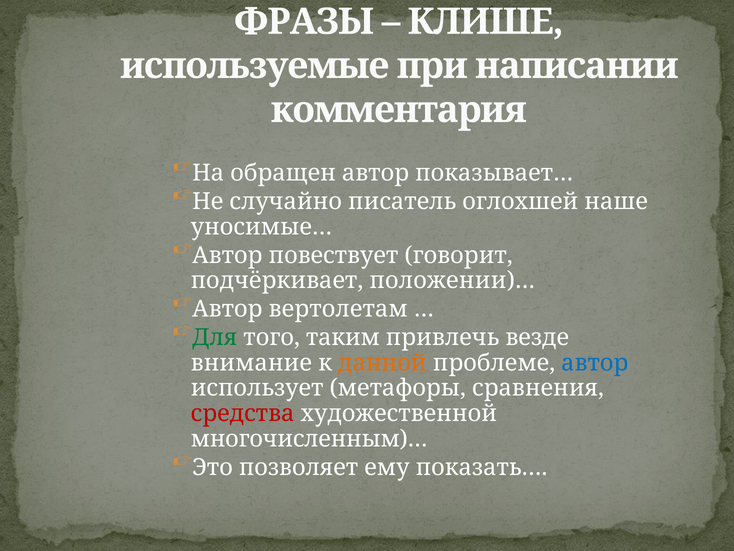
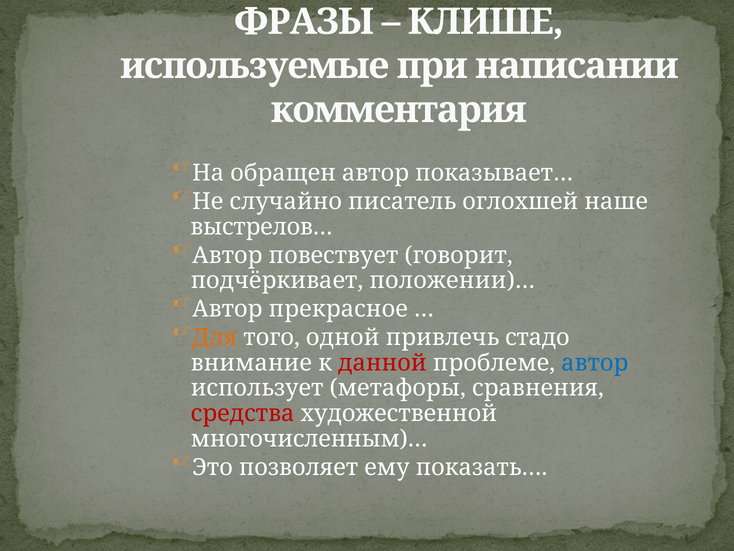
уносимые…: уносимые… -> выстрелов… (262, 227)
вертолетам: вертолетам -> прекрасное (338, 309)
Для colour: green -> orange (215, 337)
таким: таким -> одной (343, 337)
везде: везде -> стадо (537, 337)
данной colour: orange -> red (382, 363)
